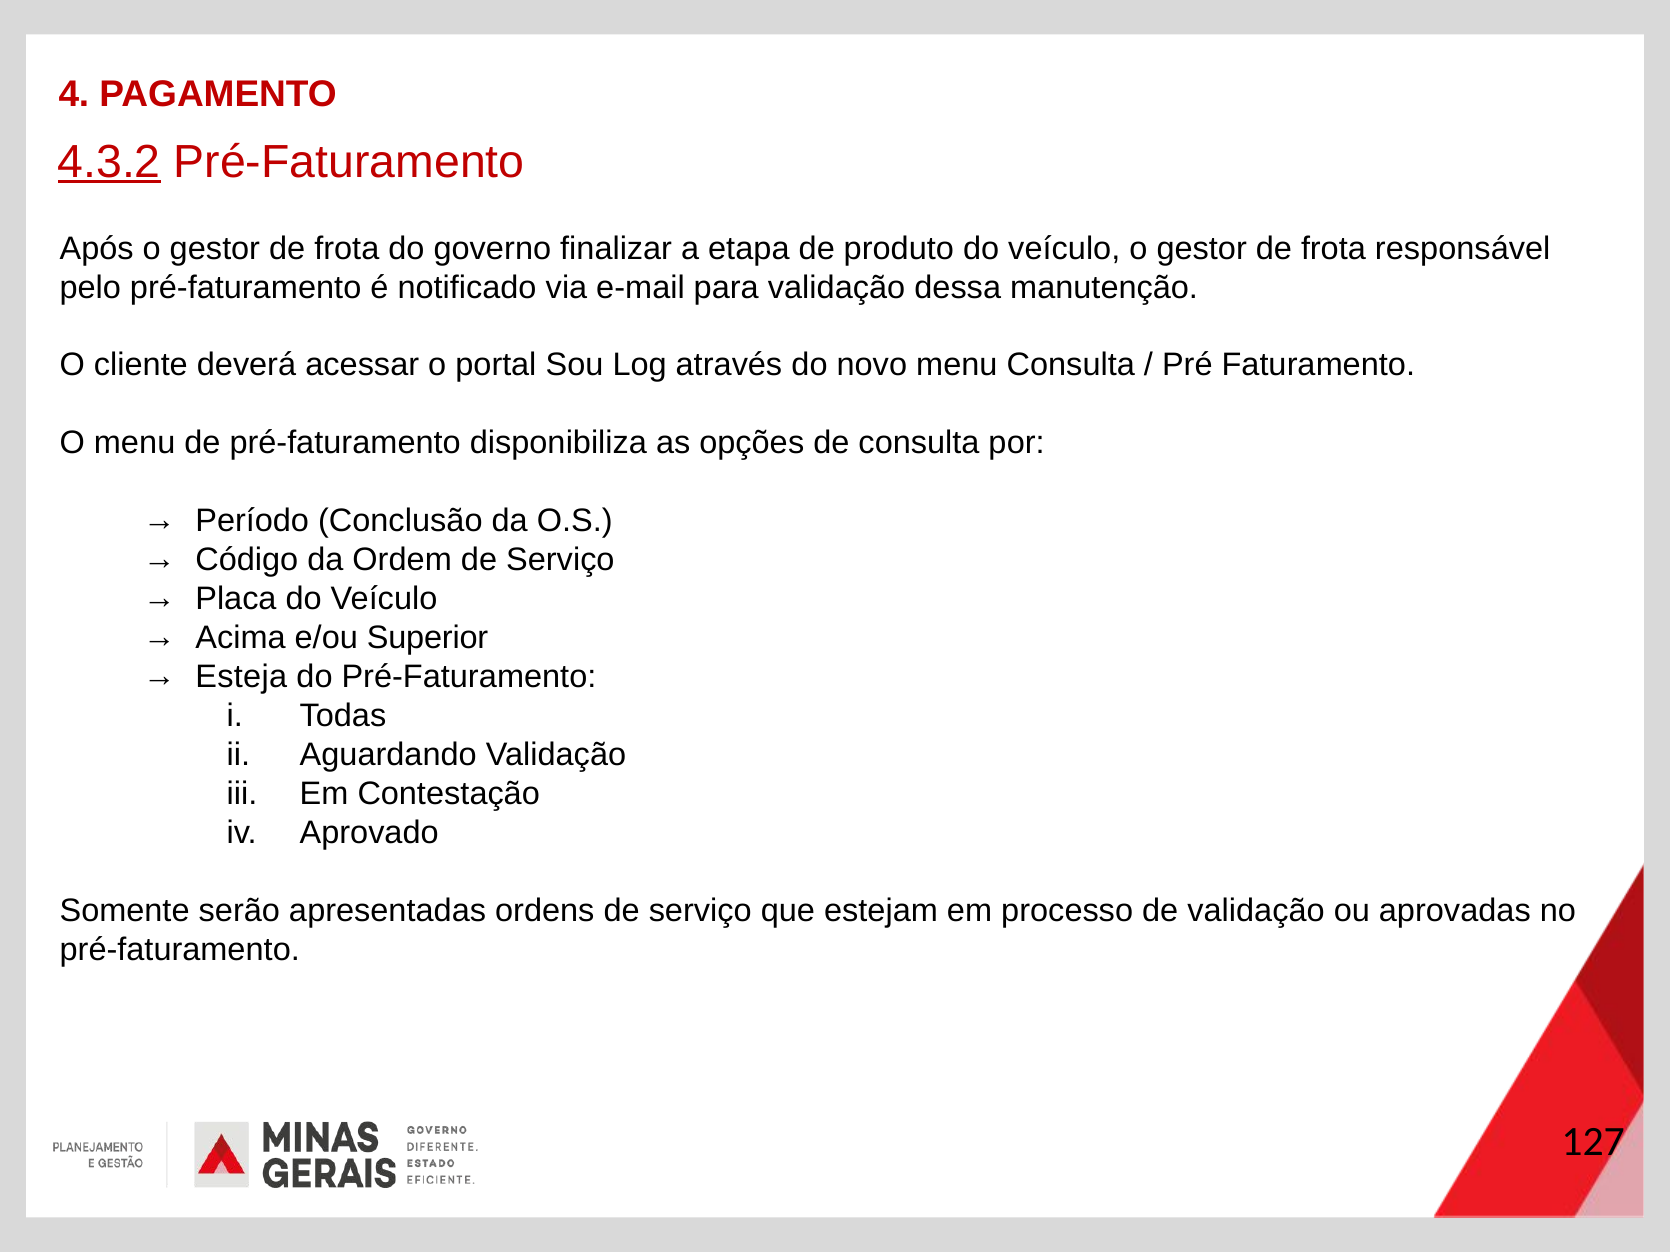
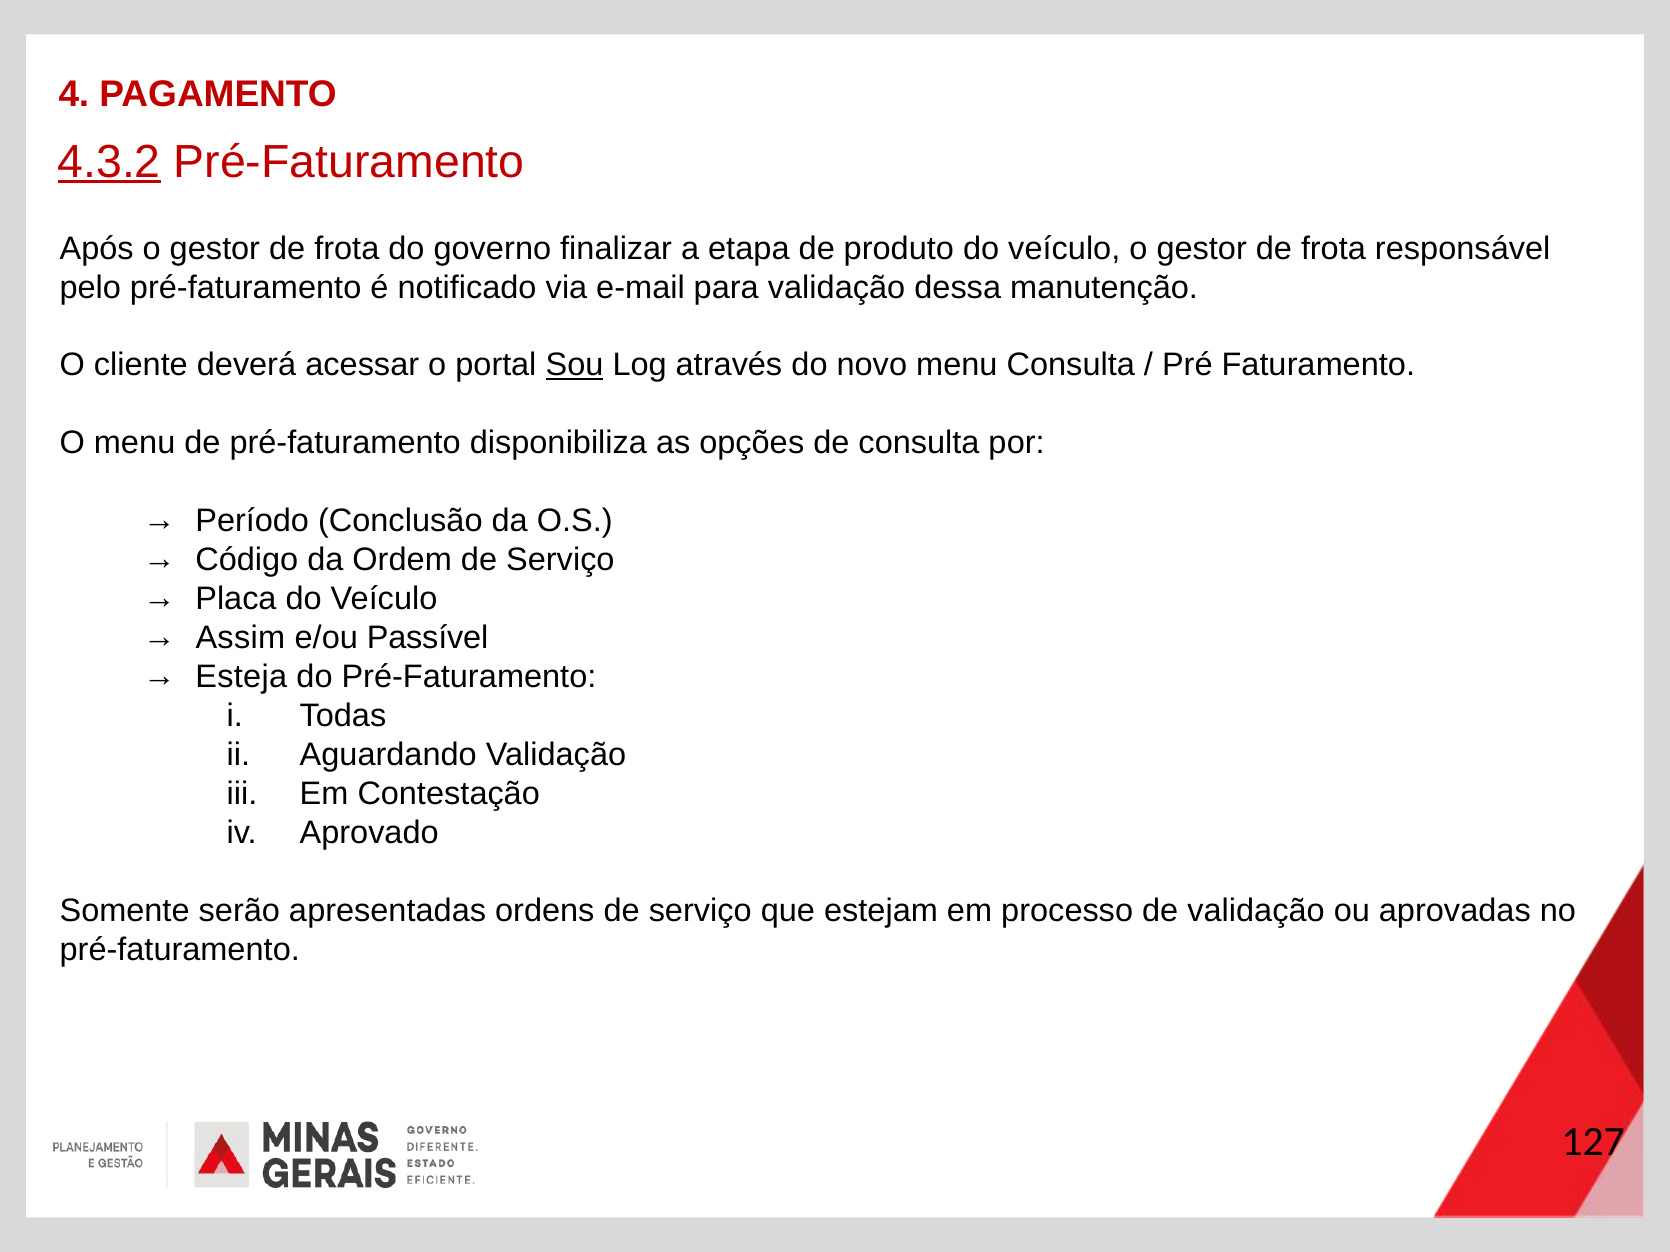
Sou underline: none -> present (575, 365)
Acima: Acima -> Assim (240, 638)
Superior: Superior -> Passível (428, 638)
